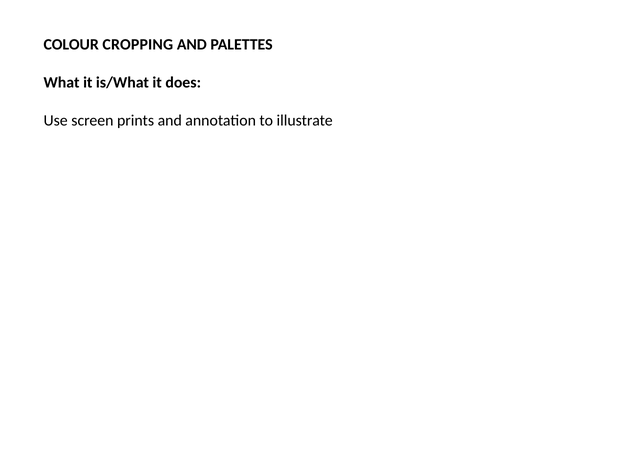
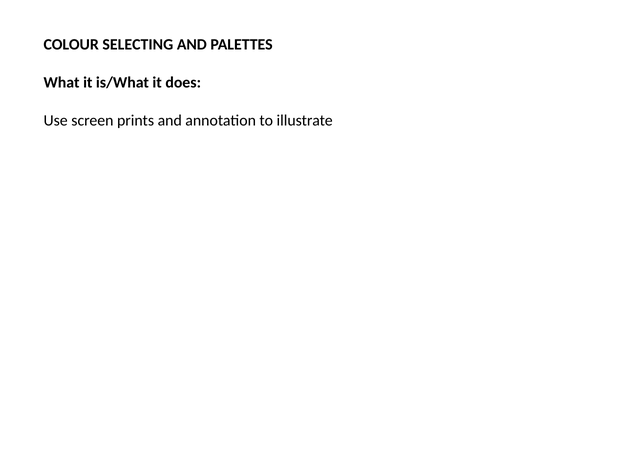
CROPPING: CROPPING -> SELECTING (138, 44)
